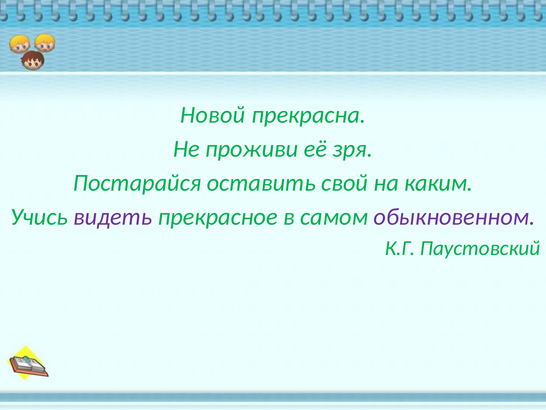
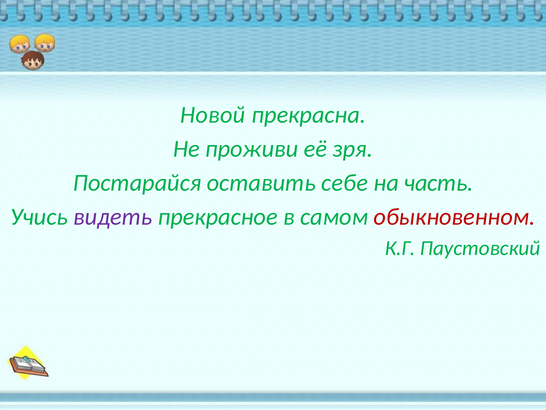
свой: свой -> себе (345, 183)
каким: каким -> часть (439, 183)
обыкновенном colour: purple -> red (454, 216)
